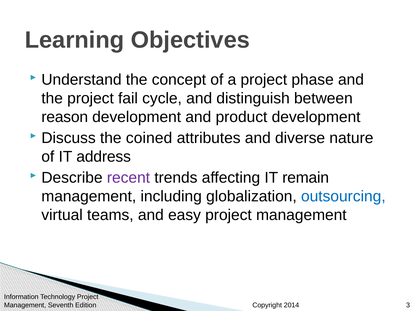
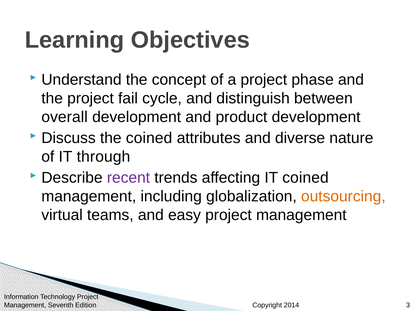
reason: reason -> overall (65, 117)
address: address -> through (103, 156)
IT remain: remain -> coined (305, 177)
outsourcing colour: blue -> orange (343, 196)
